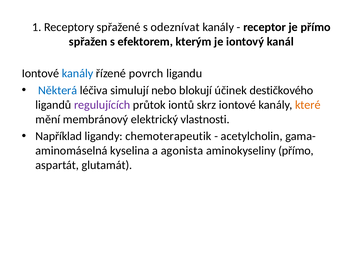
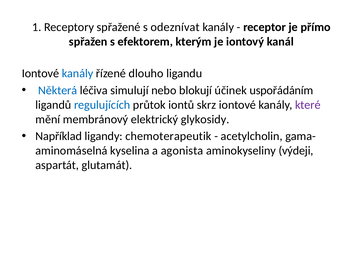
povrch: povrch -> dlouho (146, 73)
destičkového: destičkového -> uspořádáním (281, 90)
regulujících colour: purple -> blue (102, 105)
které colour: orange -> purple (308, 105)
vlastnosti: vlastnosti -> glykosidy (205, 119)
aminokyseliny přímo: přímo -> výdeji (296, 151)
